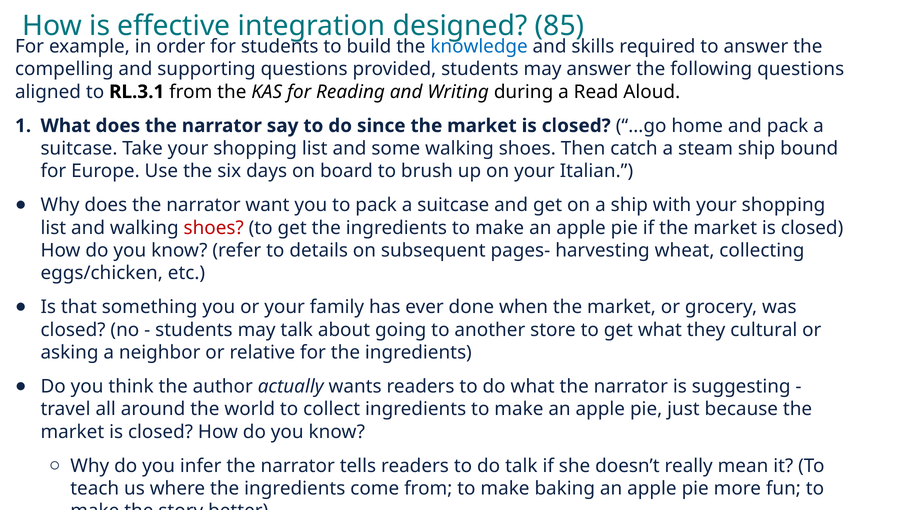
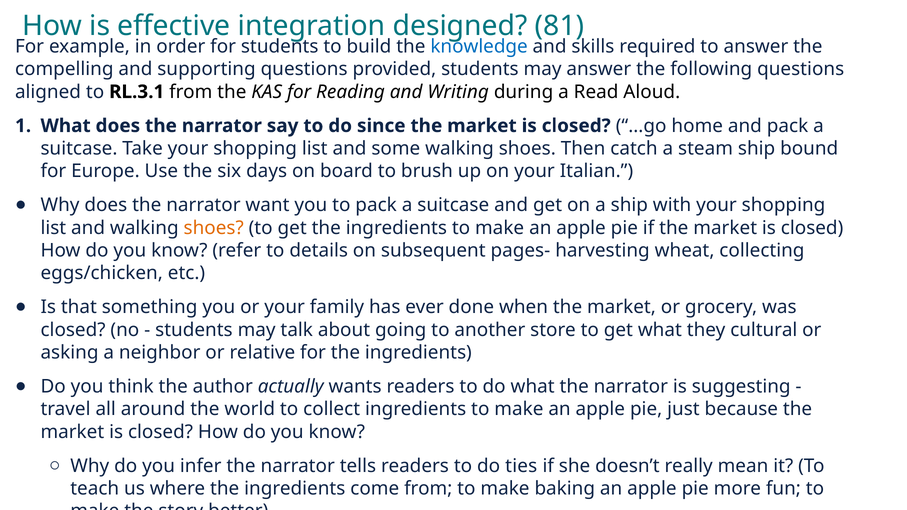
85: 85 -> 81 (560, 26)
shoes colour: red -> orange (214, 228)
do talk: talk -> ties (521, 466)
